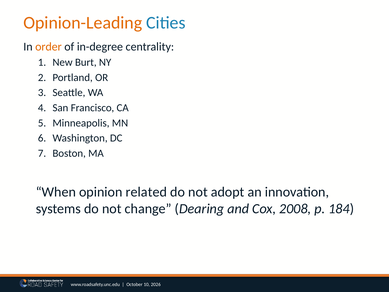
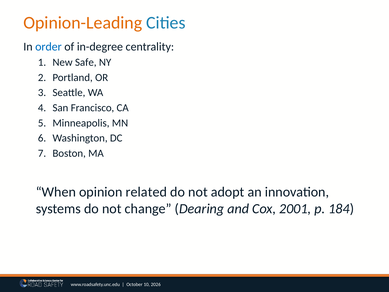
order colour: orange -> blue (48, 47)
Burt: Burt -> Safe (86, 62)
2008: 2008 -> 2001 (295, 209)
